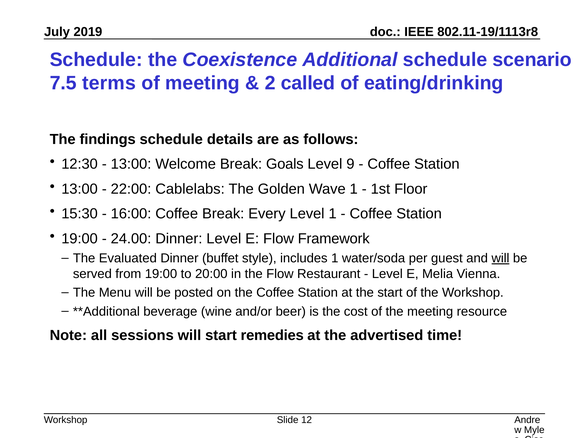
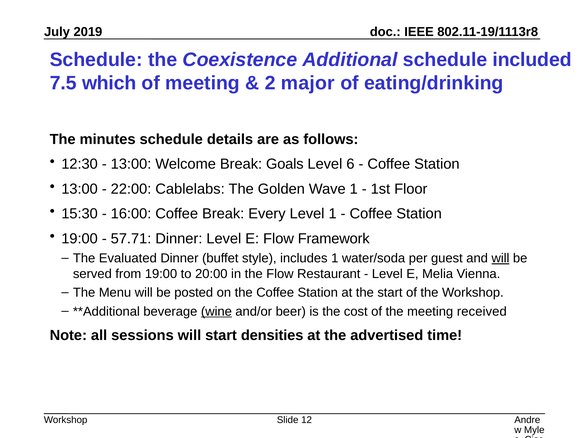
scenario: scenario -> included (532, 60)
terms: terms -> which (109, 83)
called: called -> major (308, 83)
findings: findings -> minutes (108, 139)
9: 9 -> 6 (350, 164)
24.00: 24.00 -> 57.71 (131, 239)
wine underline: none -> present (216, 311)
resource: resource -> received (482, 311)
remedies: remedies -> densities (272, 335)
